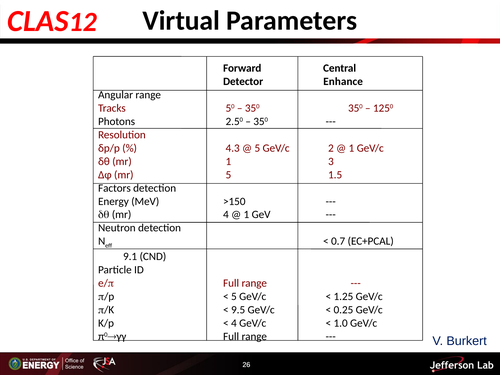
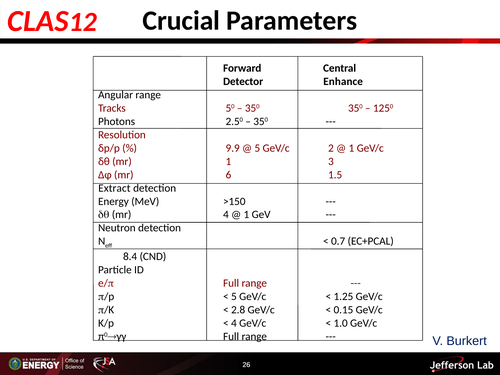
Virtual: Virtual -> Crucial (181, 21)
4.3: 4.3 -> 9.9 (233, 148)
mr 5: 5 -> 6 (228, 175)
Factors: Factors -> Extract (114, 188)
9.1: 9.1 -> 8.4 (130, 256)
9.5: 9.5 -> 2.8 (238, 310)
0.25: 0.25 -> 0.15 (343, 310)
